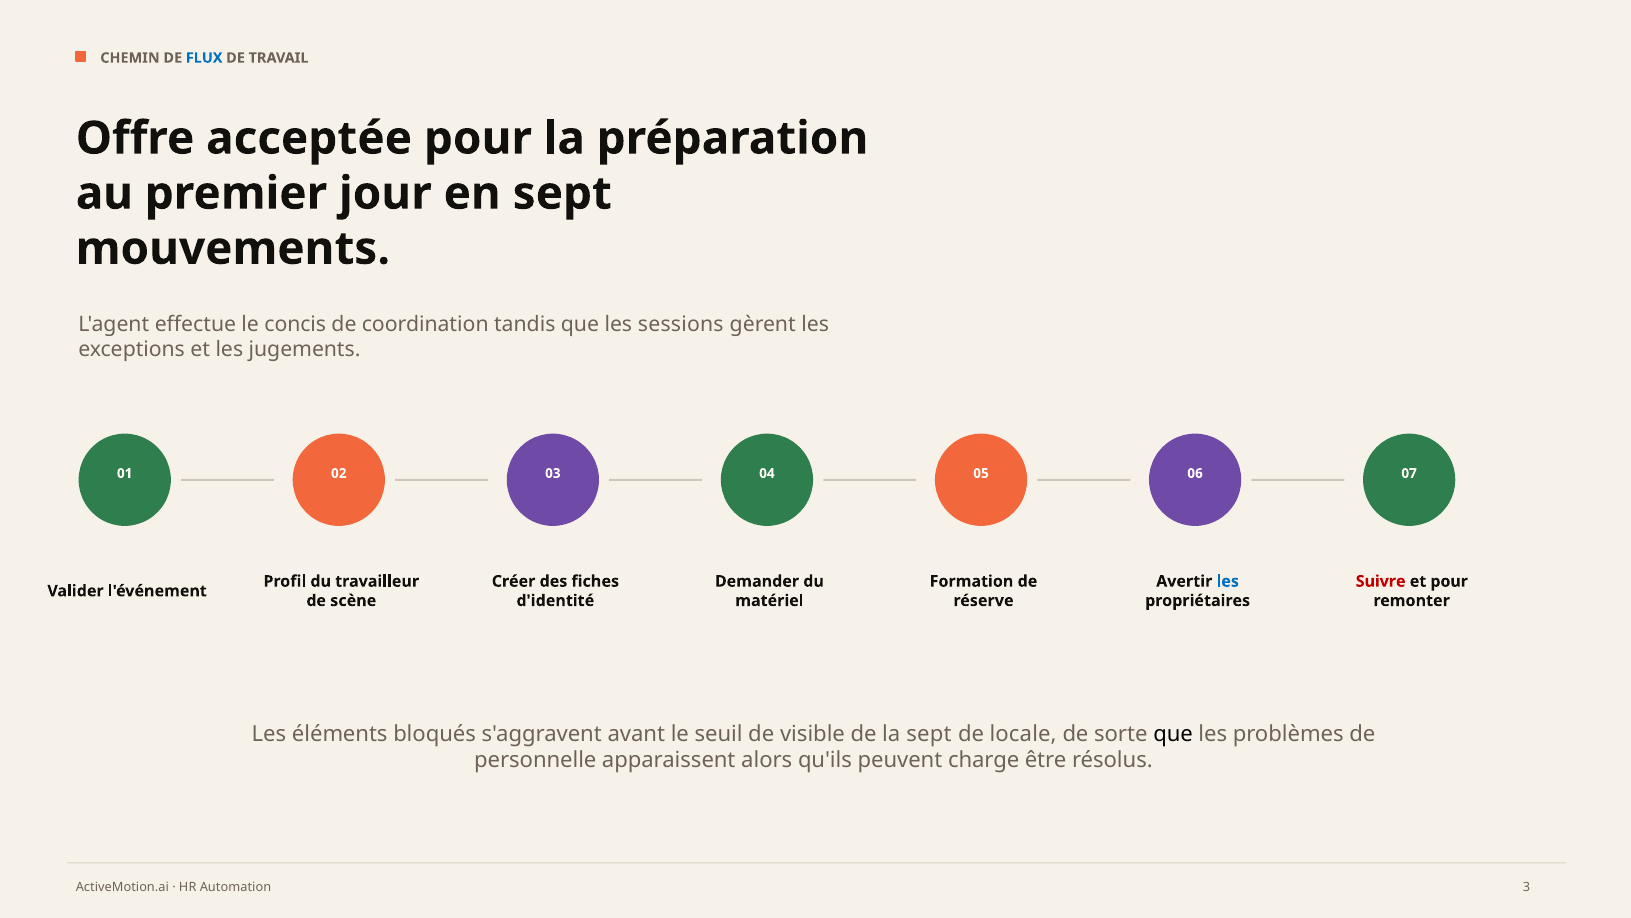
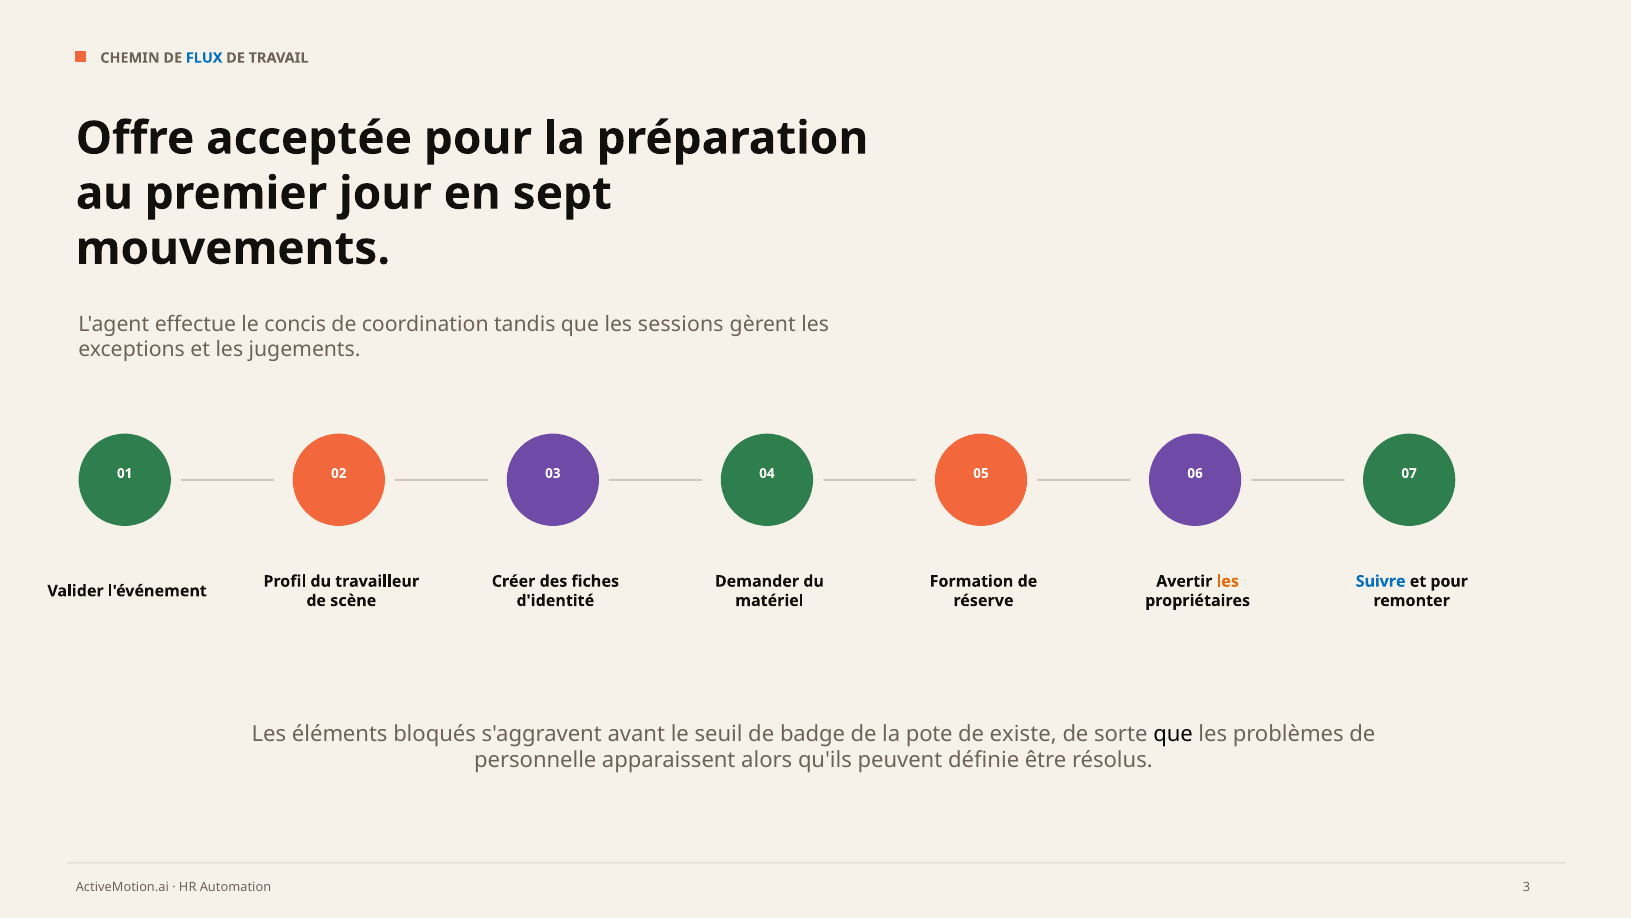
les colour: blue -> orange (1228, 581)
Suivre colour: red -> blue (1381, 581)
visible: visible -> badge (813, 733)
la sept: sept -> pote (929, 733)
locale: locale -> existe (1023, 733)
charge: charge -> définie (984, 760)
